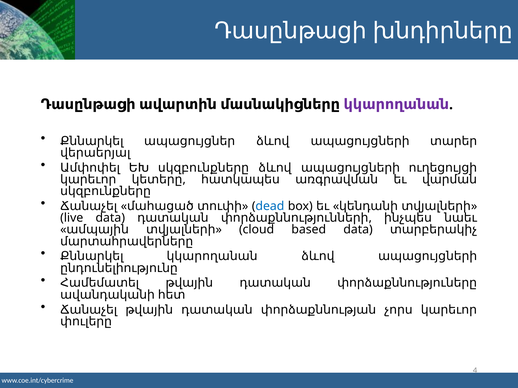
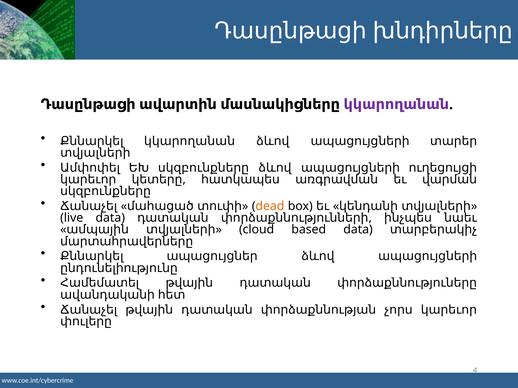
Քննարկել ապացույցներ: ապացույցներ -> կկարողանան (190, 141)
վերաերյալ: վերաերյալ -> տվյալների (95, 153)
dead colour: blue -> orange (270, 206)
Քննարկել կկարողանան: կկարողանան -> ապացույցներ (212, 257)
